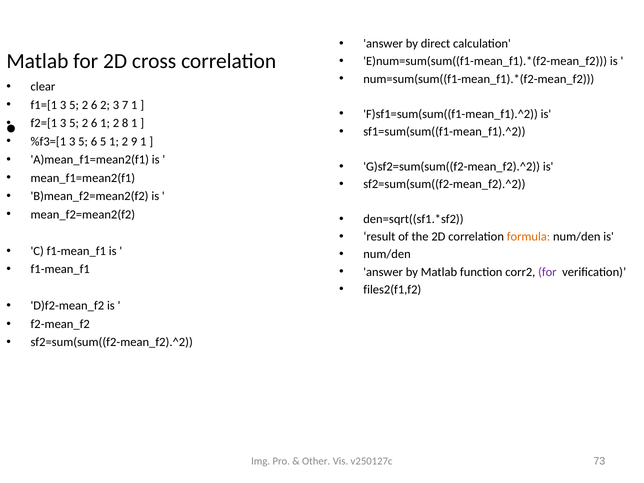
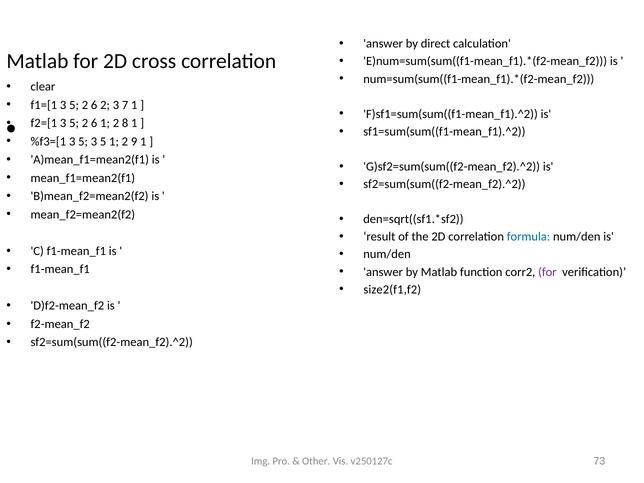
5 6: 6 -> 3 (94, 142)
formula colour: orange -> blue (528, 237)
files2(f1,f2: files2(f1,f2 -> size2(f1,f2 (392, 289)
